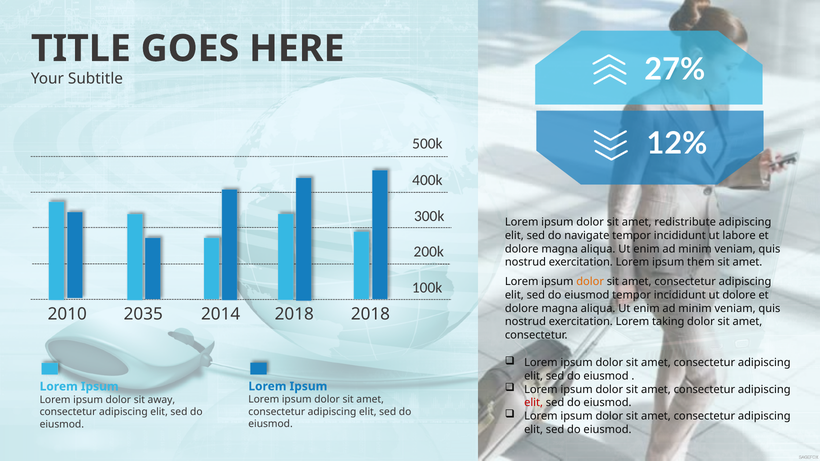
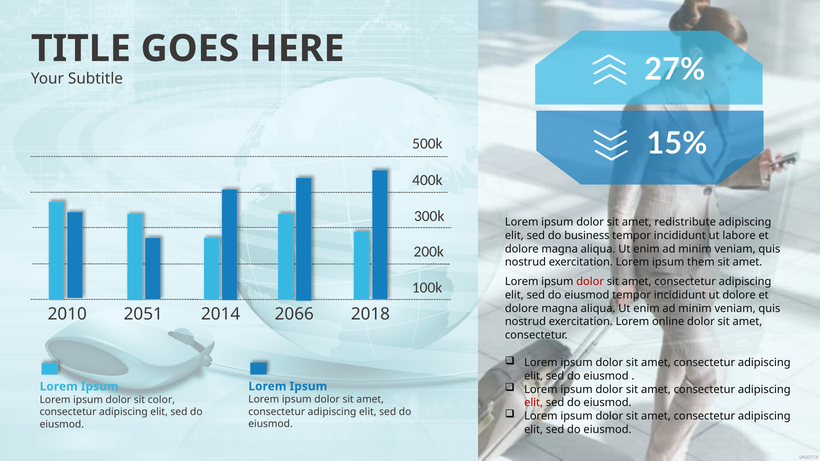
12%: 12% -> 15% (677, 144)
navigate: navigate -> business (587, 236)
dolor colour: orange -> red (590, 282)
2035: 2035 -> 2051 (143, 314)
2014 2018: 2018 -> 2066 (294, 314)
taking: taking -> online (668, 322)
away: away -> color (161, 400)
